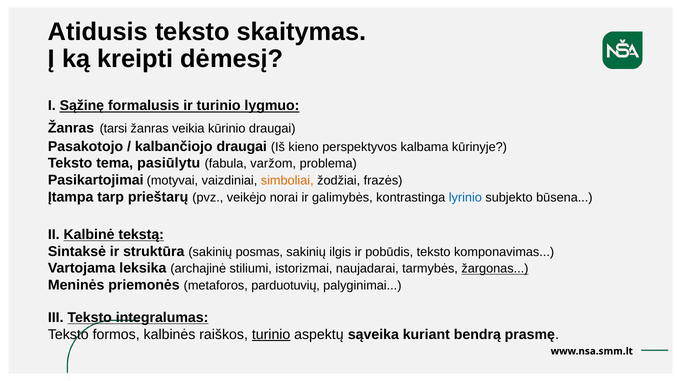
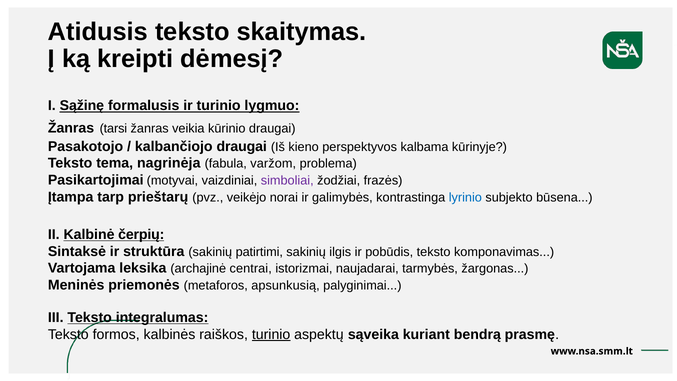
pasiūlytu: pasiūlytu -> nagrinėja (169, 163)
simboliai colour: orange -> purple (287, 181)
tekstą: tekstą -> čerpių (141, 234)
posmas: posmas -> patirtimi (259, 252)
stiliumi: stiliumi -> centrai (251, 269)
žargonas underline: present -> none (495, 269)
parduotuvių: parduotuvių -> apsunkusią (286, 286)
